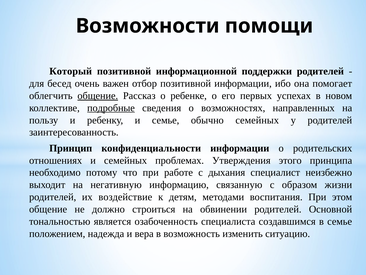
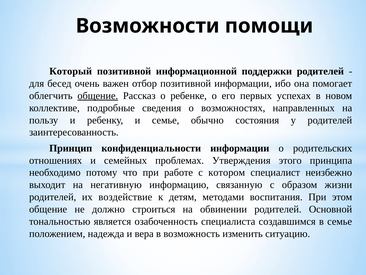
подробные underline: present -> none (111, 108)
обычно семейных: семейных -> состояния (257, 120)
дыхания: дыхания -> котором (227, 172)
